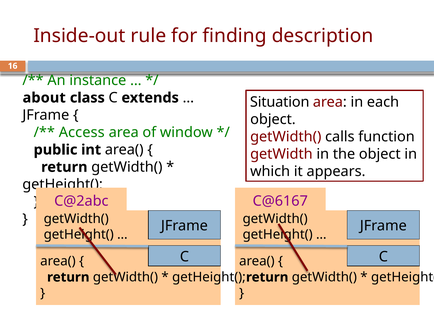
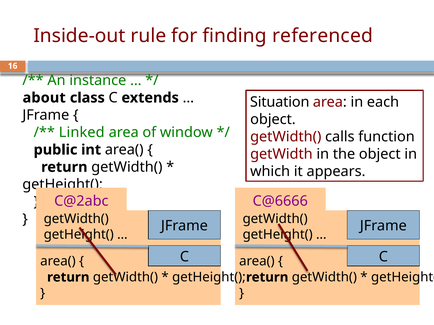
description: description -> referenced (323, 36)
Access: Access -> Linked (82, 133)
C@6167: C@6167 -> C@6666 (280, 201)
